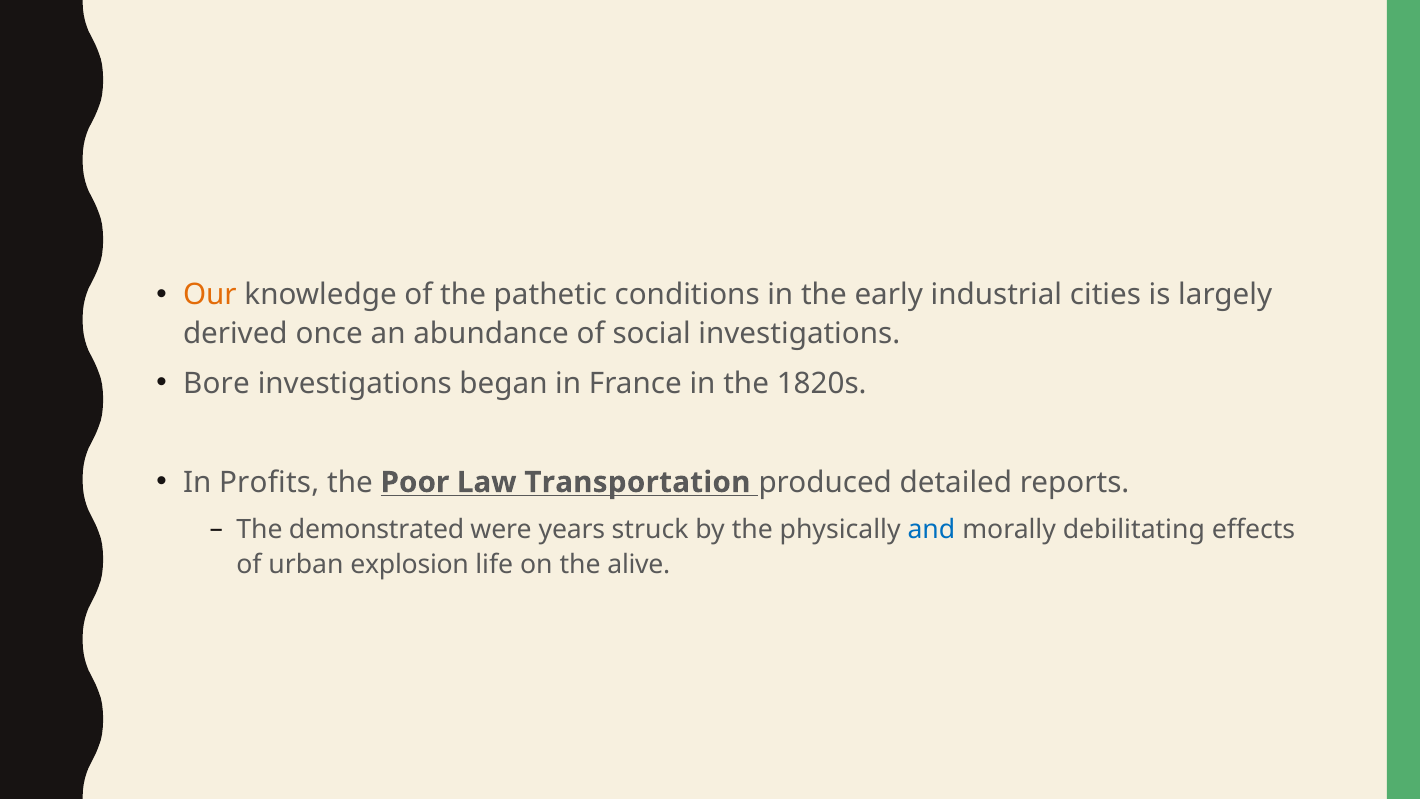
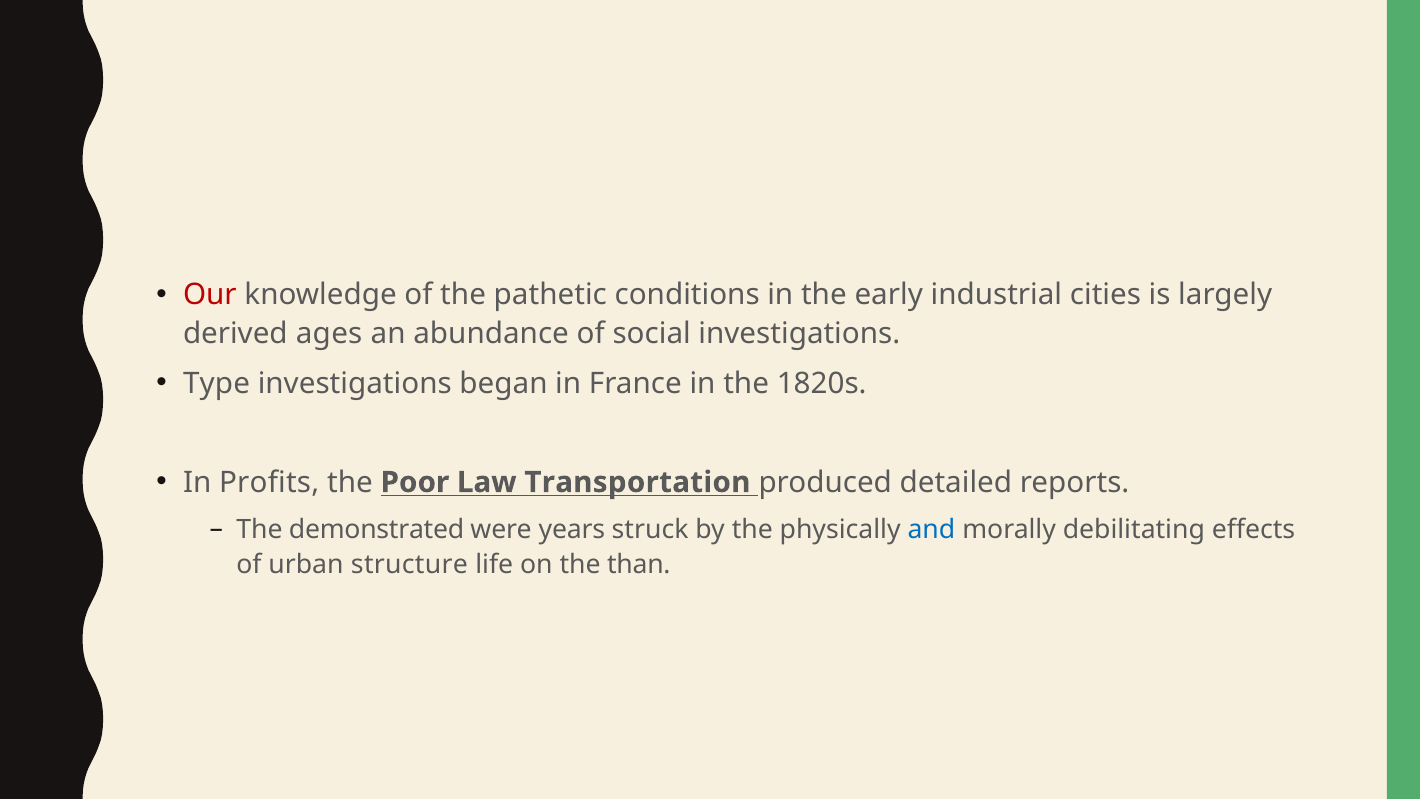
Our colour: orange -> red (210, 295)
once: once -> ages (329, 334)
Bore: Bore -> Type (217, 383)
explosion: explosion -> structure (409, 564)
alive: alive -> than (639, 564)
